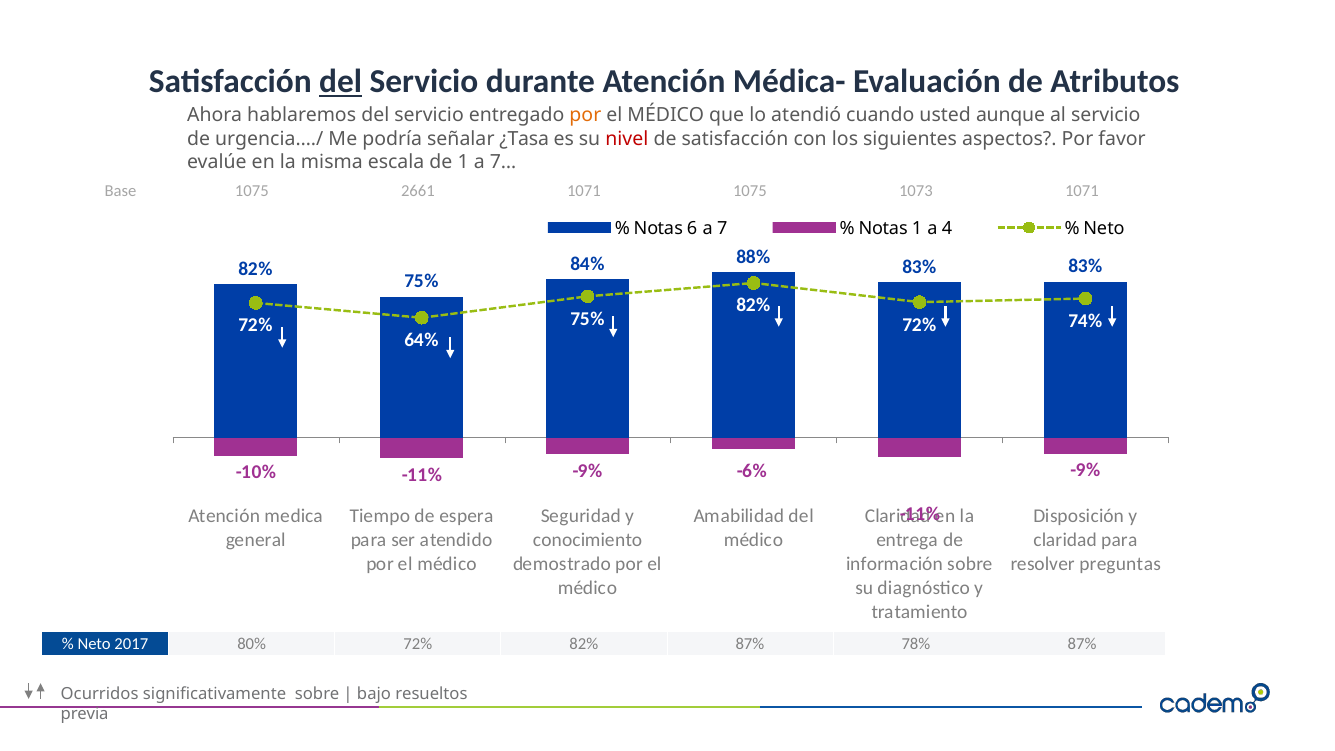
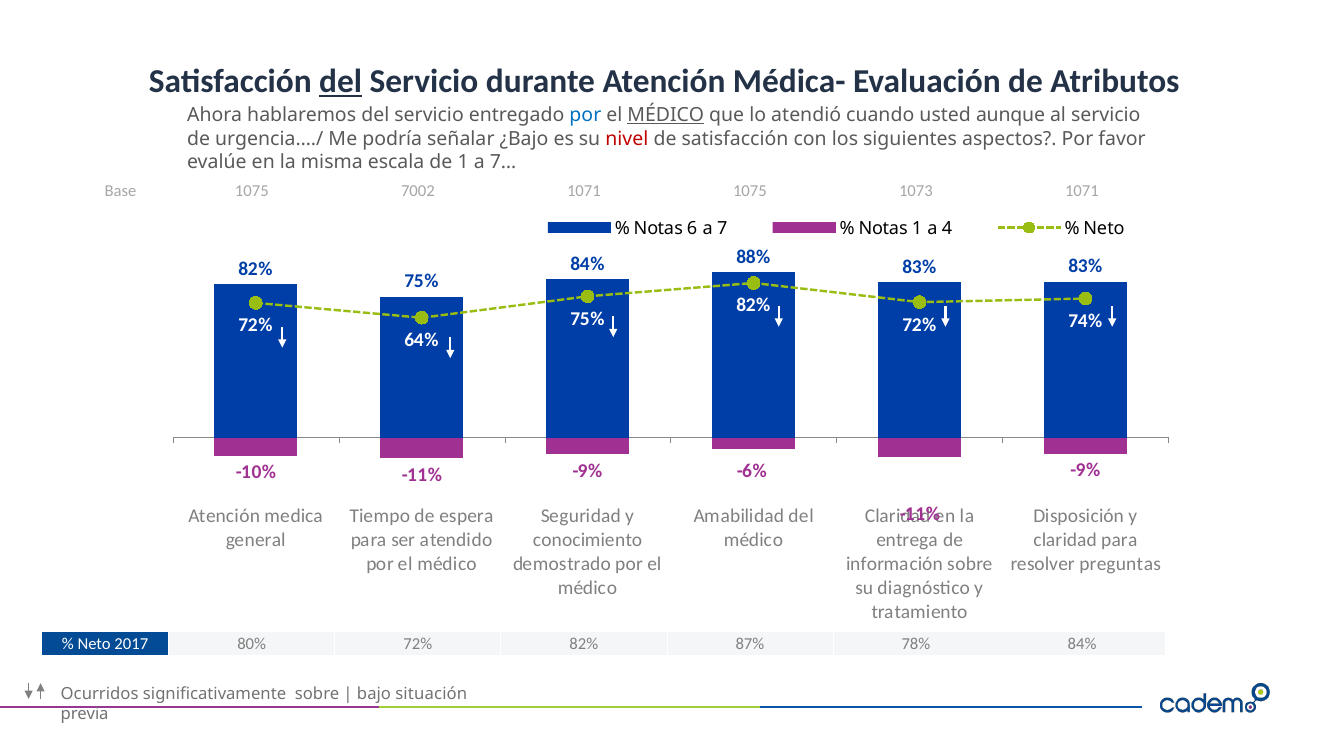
por colour: orange -> blue (585, 115)
MÉDICO underline: none -> present (666, 115)
¿Tasa: ¿Tasa -> ¿Bajo (524, 139)
2661: 2661 -> 7002 (418, 191)
78% 87%: 87% -> 84% (1082, 644)
resueltos: resueltos -> situación (431, 694)
